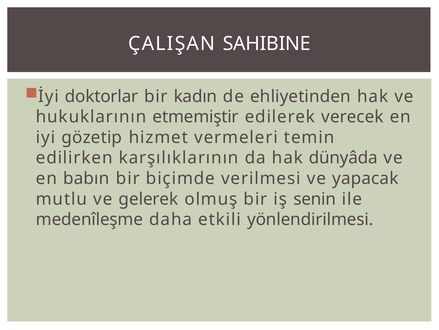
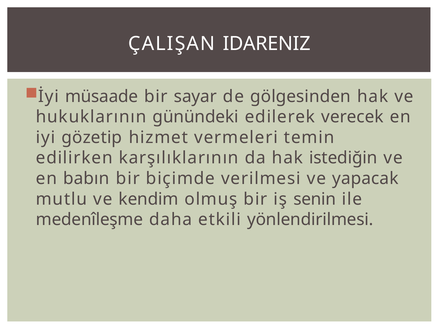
SAHIBINE: SAHIBINE -> IDARENIZ (267, 44)
doktorlar: doktorlar -> müsaade (102, 96)
kadın: kadın -> sayar (195, 96)
ehliyetinden: ehliyetinden -> gölgesinden (301, 96)
etmemiştir: etmemiştir -> günündeki (196, 117)
dünyâda: dünyâda -> istediğin (343, 158)
gelerek: gelerek -> kendim (149, 199)
